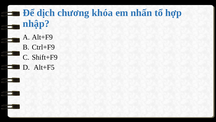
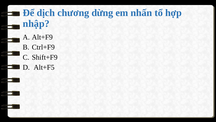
khóa: khóa -> dừng (102, 13)
